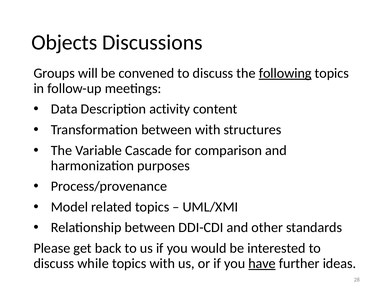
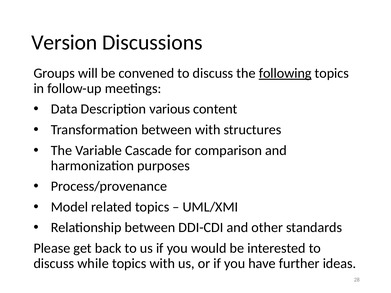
Objects: Objects -> Version (64, 42)
activity: activity -> various (170, 109)
have underline: present -> none (262, 264)
